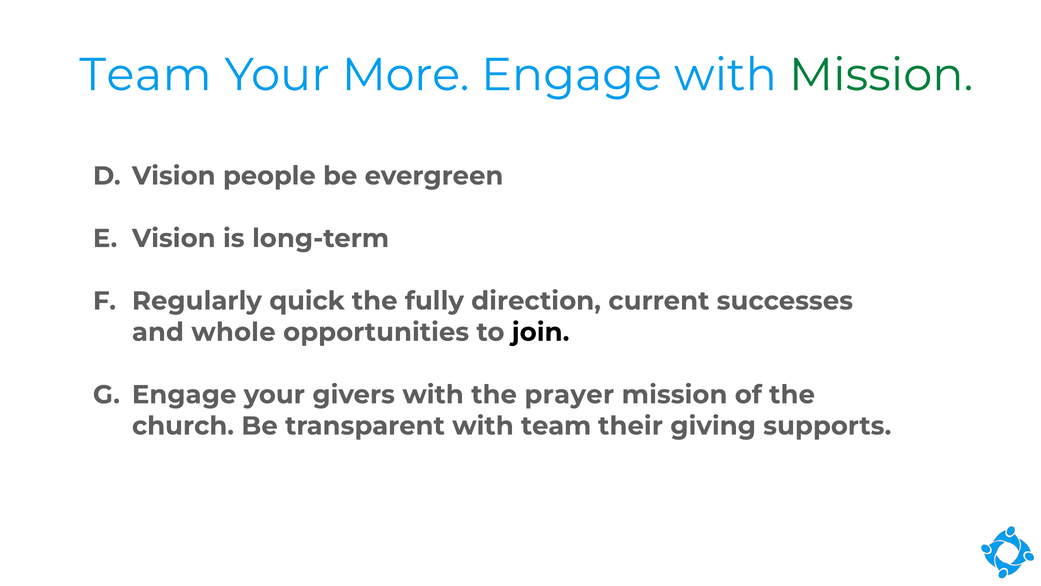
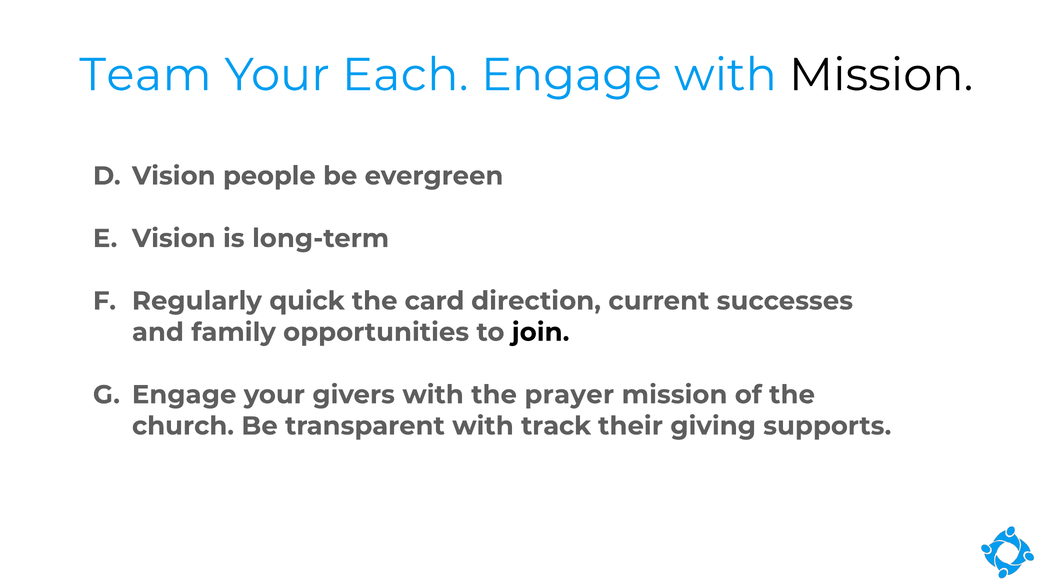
More: More -> Each (405, 75)
Mission colour: green -> black (881, 75)
fully: fully -> card (435, 301)
whole: whole -> family (234, 332)
with team: team -> track (556, 426)
